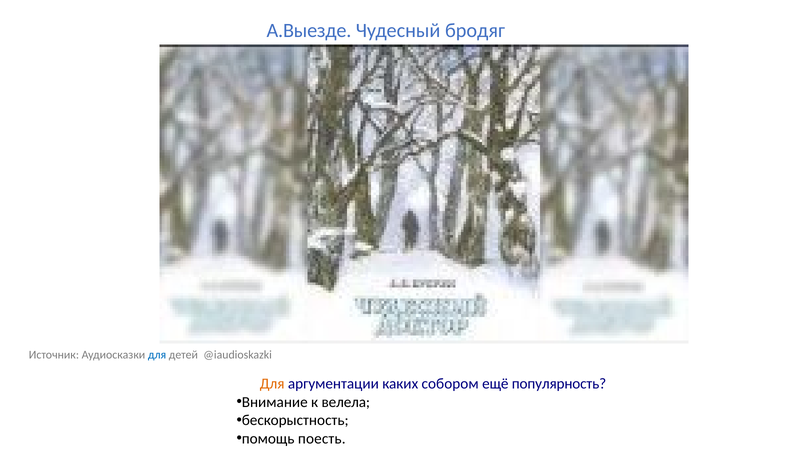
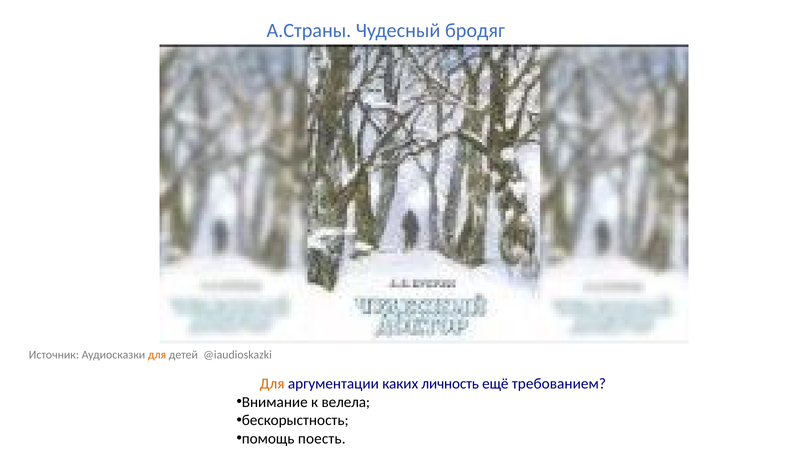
А.Выезде: А.Выезде -> А.Страны (309, 30)
для colour: blue -> orange (157, 354)
собором: собором -> личность (450, 384)
популярность: популярность -> требованием (559, 384)
